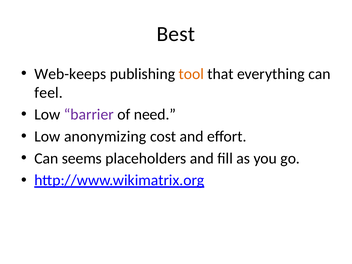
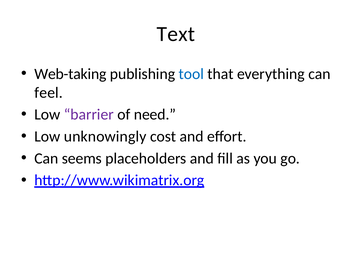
Best: Best -> Text (176, 34)
Web-keeps: Web-keeps -> Web-taking (70, 74)
tool colour: orange -> blue (191, 74)
anonymizing: anonymizing -> unknowingly (105, 136)
